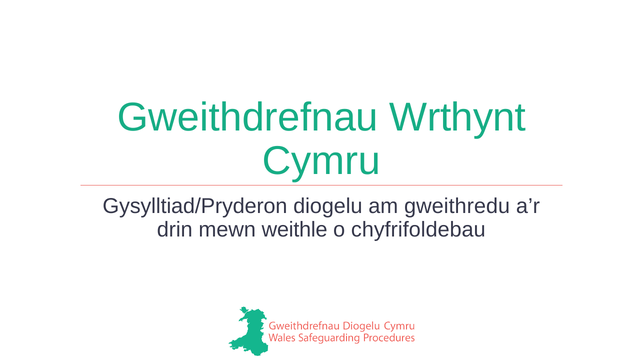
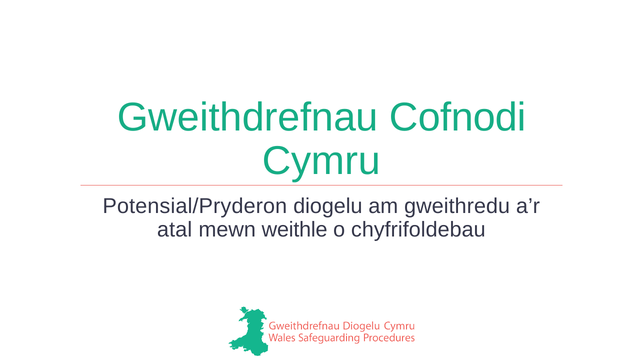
Wrthynt: Wrthynt -> Cofnodi (458, 117)
Gysylltiad/Pryderon: Gysylltiad/Pryderon -> Potensial/Pryderon (195, 206)
drin: drin -> atal (175, 229)
